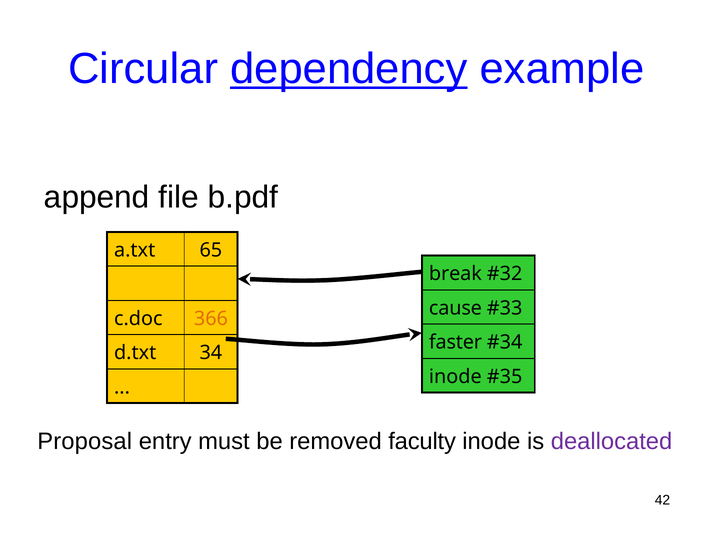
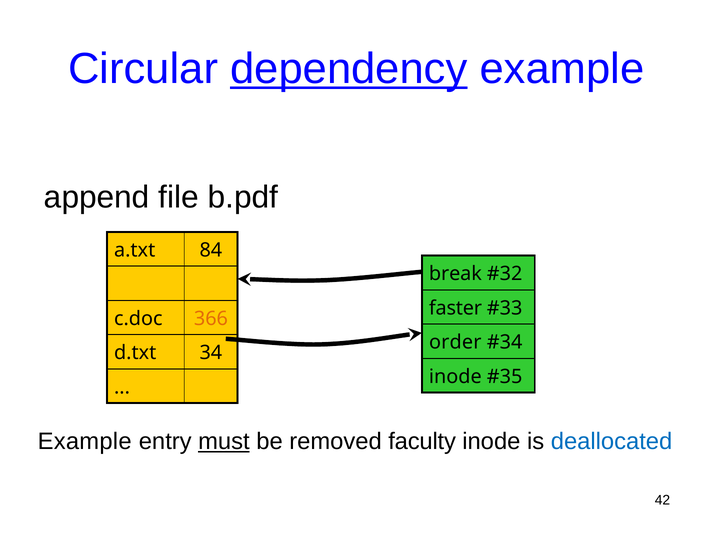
65: 65 -> 84 (211, 250)
cause: cause -> faster (455, 308)
faster: faster -> order (455, 342)
Proposal: Proposal -> Example (85, 441)
must underline: none -> present (224, 441)
deallocated colour: purple -> blue (612, 441)
